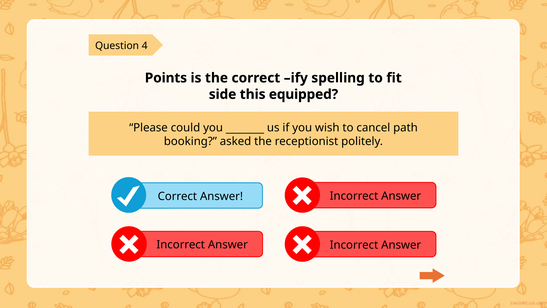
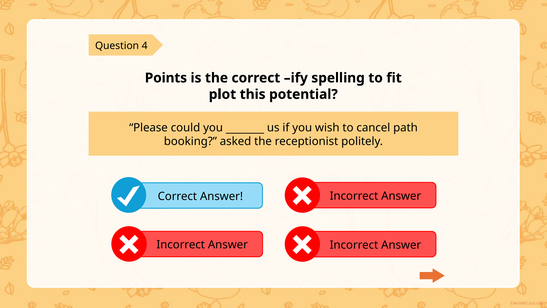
side: side -> plot (222, 94)
equipped: equipped -> potential (303, 94)
